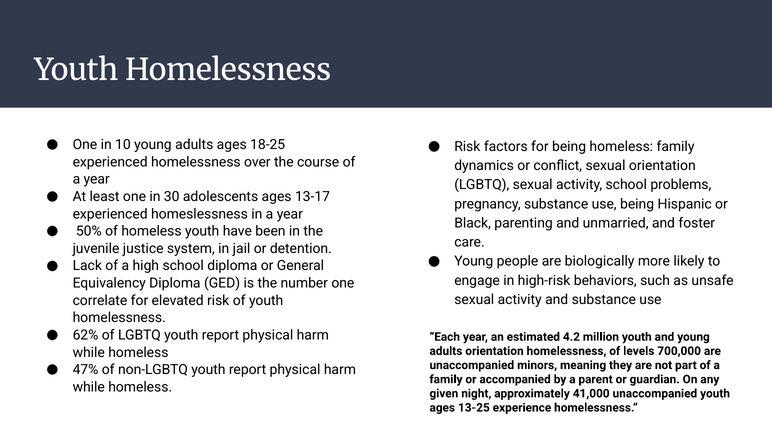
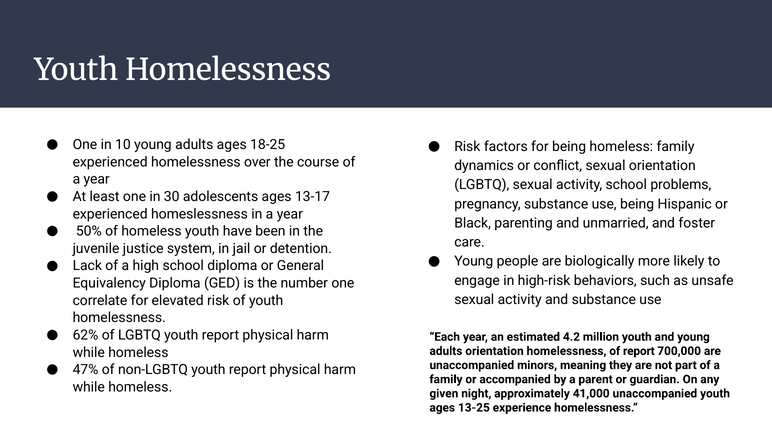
of levels: levels -> report (639, 351)
